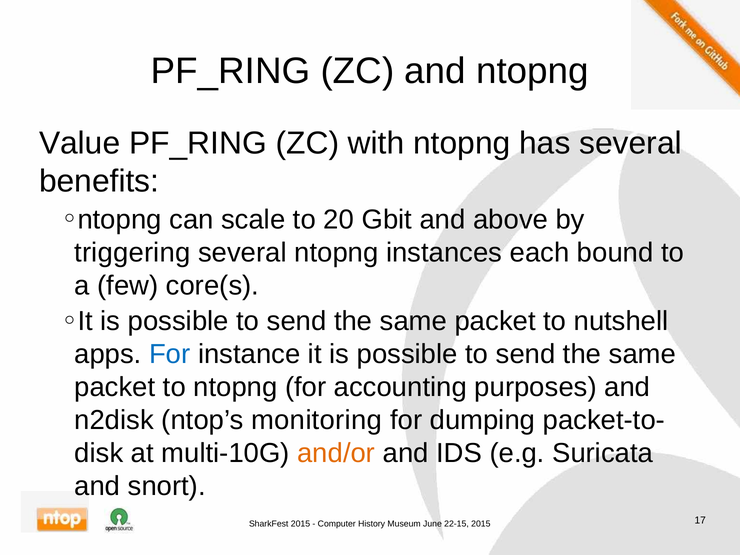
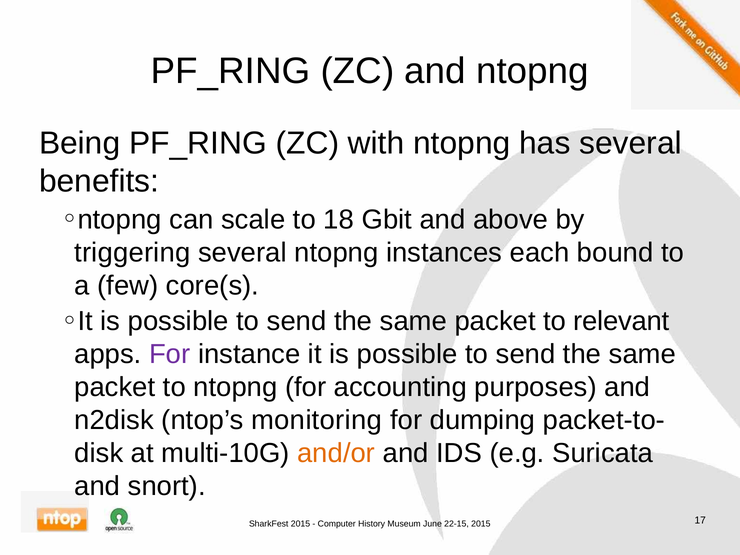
Value: Value -> Being (80, 143)
20: 20 -> 18 (339, 220)
nutshell: nutshell -> relevant (621, 321)
For colour: blue -> purple (170, 354)
